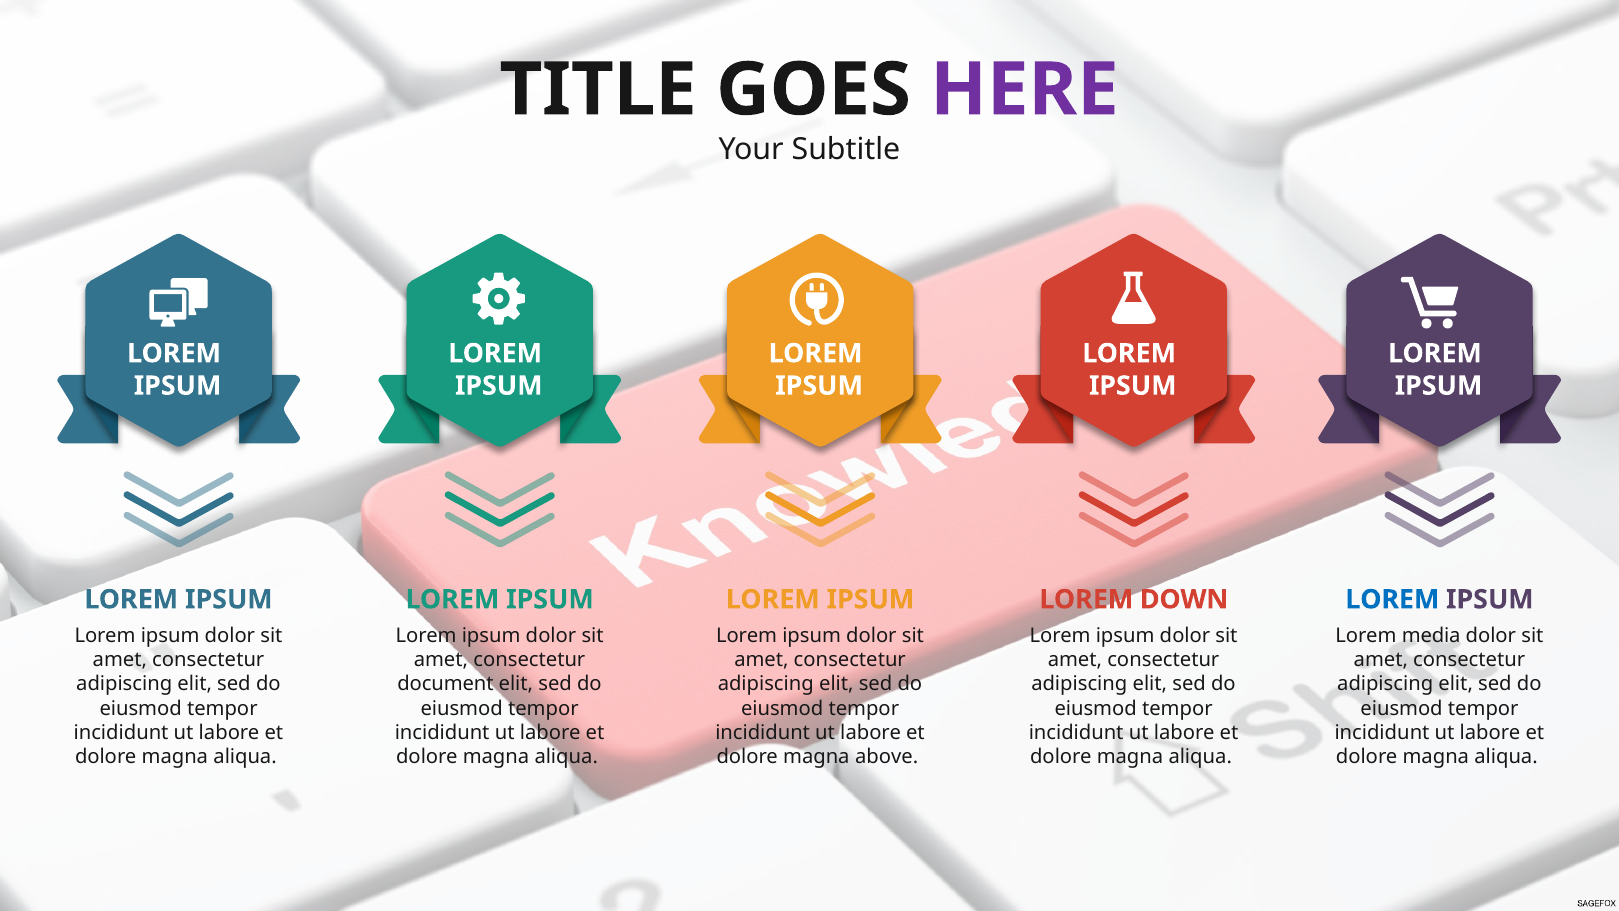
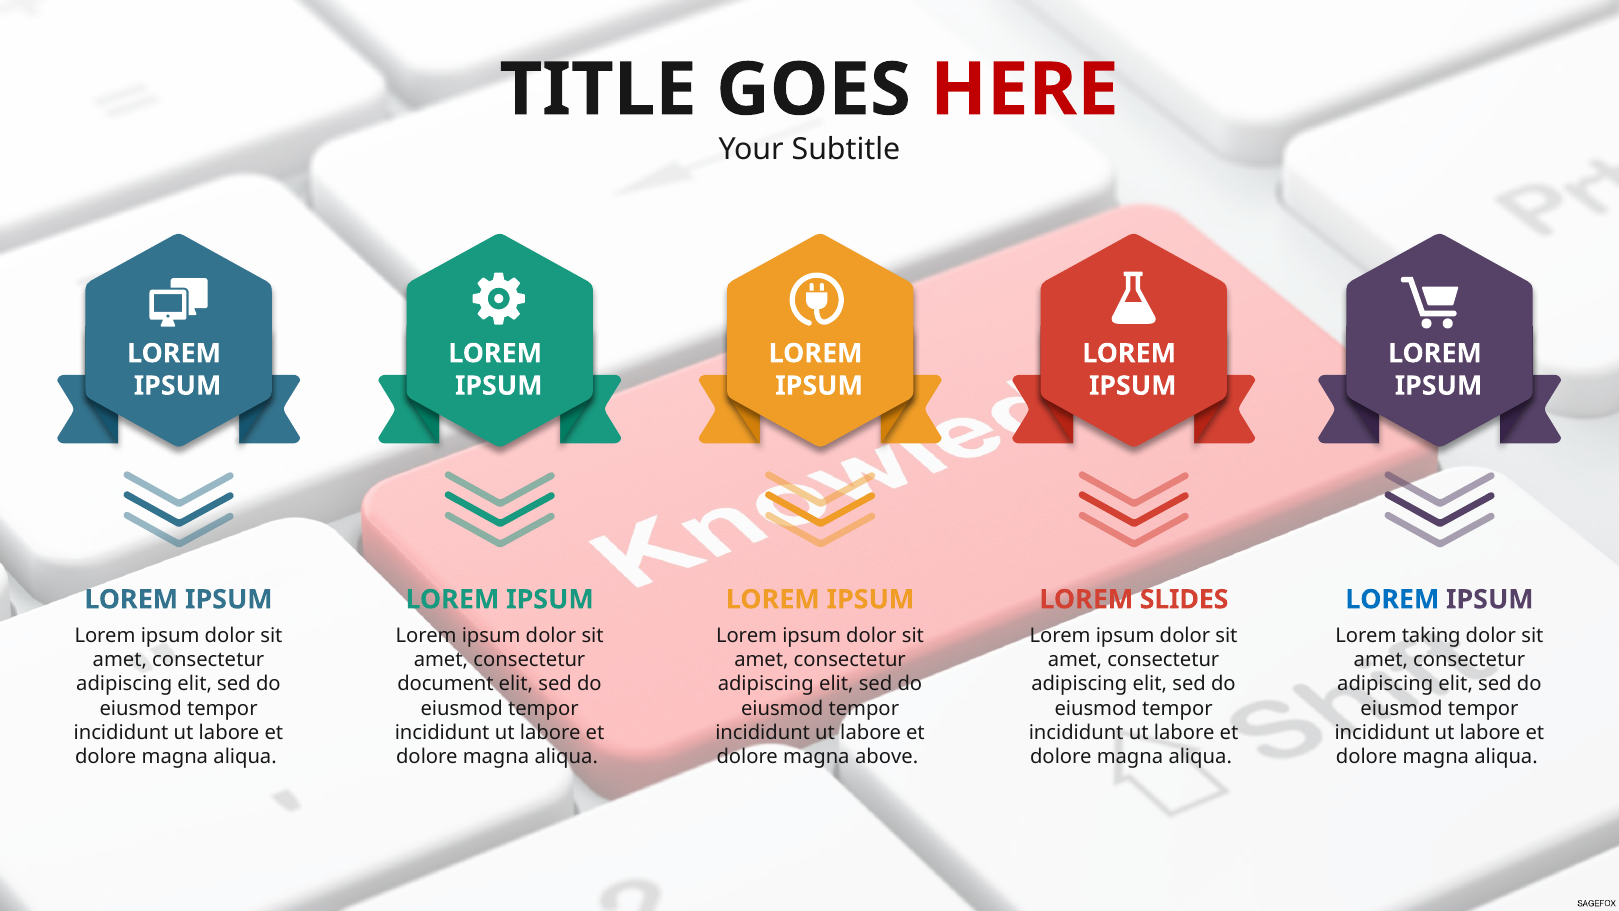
HERE colour: purple -> red (1024, 90)
DOWN: DOWN -> SLIDES (1184, 599)
media: media -> taking (1431, 635)
